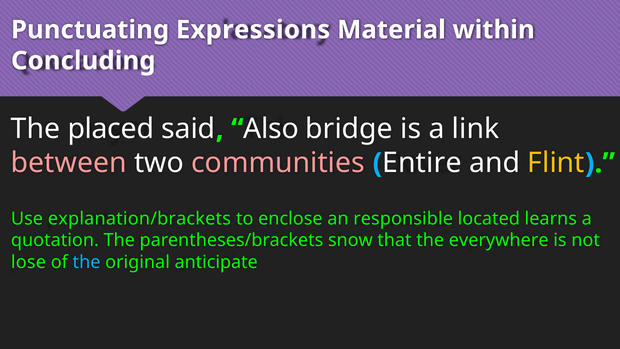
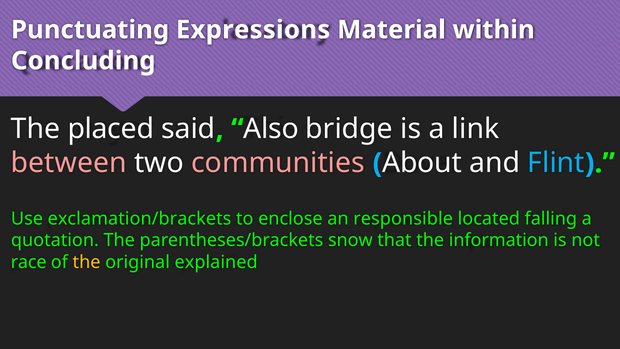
Entire: Entire -> About (422, 163)
Flint colour: yellow -> light blue (556, 163)
explanation/brackets: explanation/brackets -> exclamation/brackets (140, 219)
learns: learns -> falling (551, 219)
everywhere: everywhere -> information (499, 240)
lose: lose -> race (29, 262)
the colour: light blue -> yellow (87, 262)
anticipate: anticipate -> explained (216, 262)
